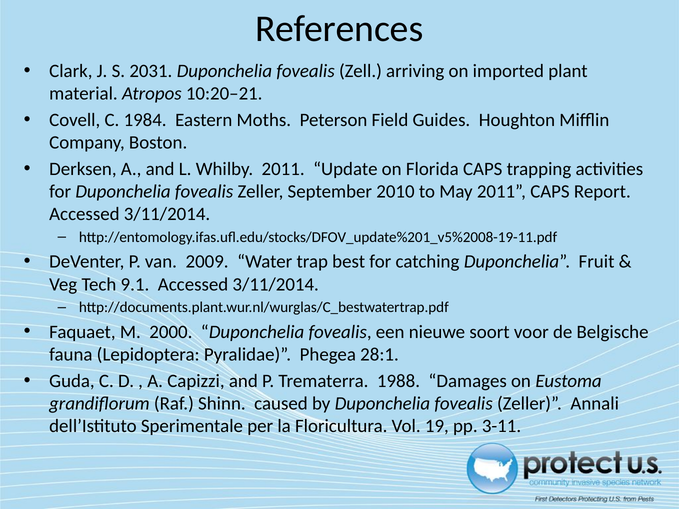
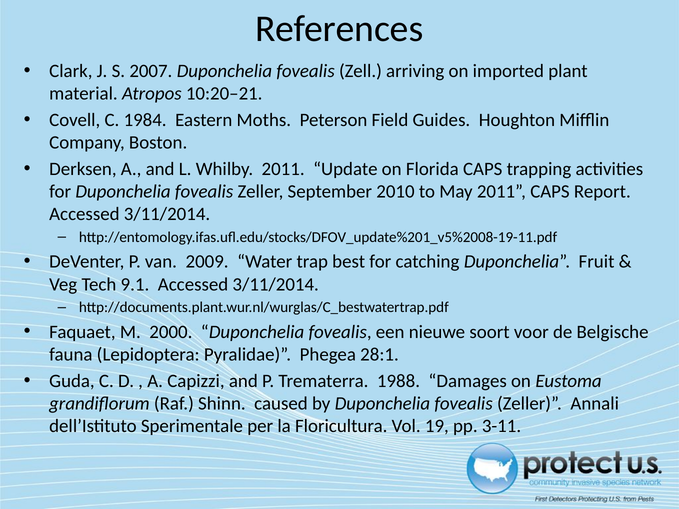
2031: 2031 -> 2007 (151, 71)
